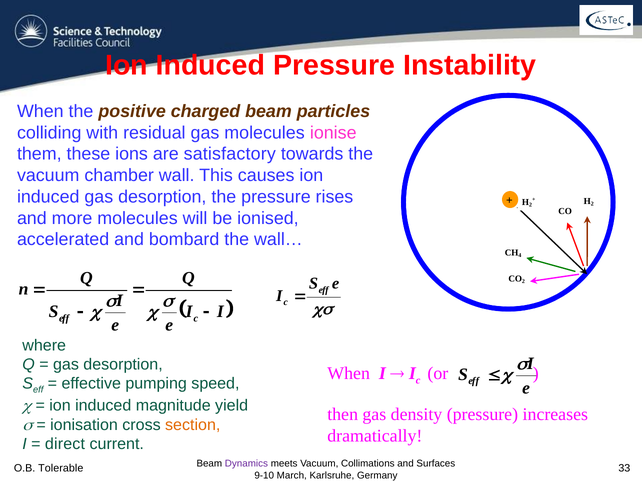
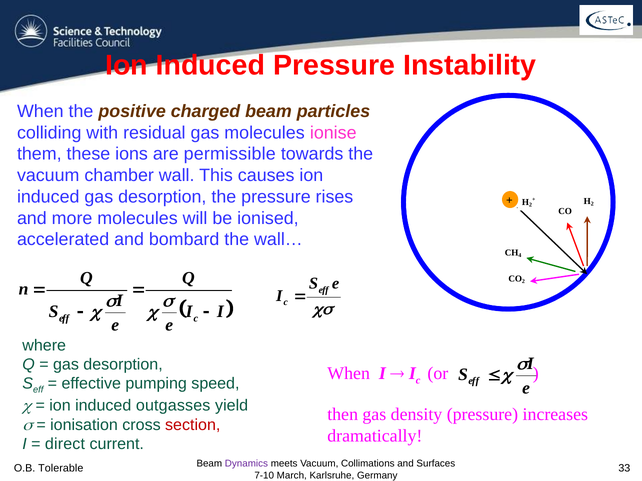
satisfactory: satisfactory -> permissible (230, 154)
magnitude: magnitude -> outgasses (173, 406)
section colour: orange -> red (193, 425)
9-10: 9-10 -> 7-10 (264, 476)
